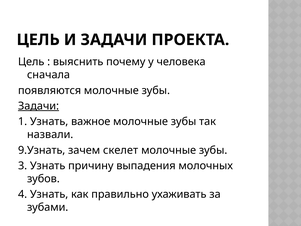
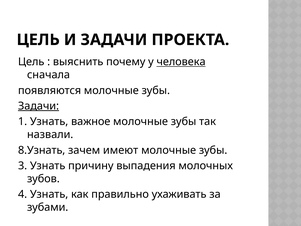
человека underline: none -> present (181, 62)
9.Узнать: 9.Узнать -> 8.Узнать (42, 150)
скелет: скелет -> имеют (121, 150)
